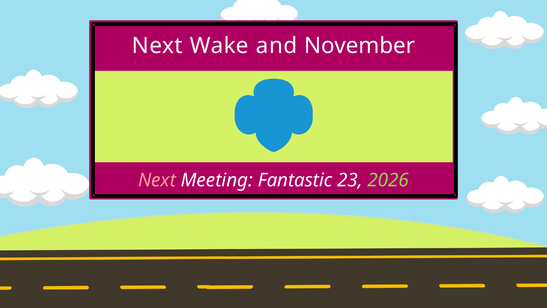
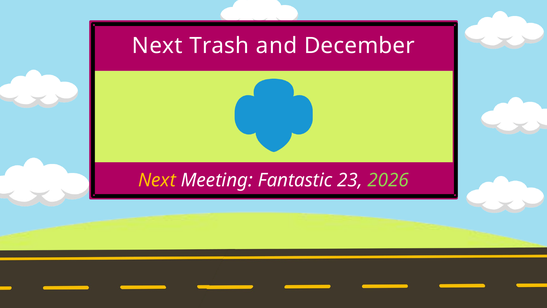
Wake: Wake -> Trash (219, 46)
November: November -> December (359, 46)
Next colour: pink -> yellow (157, 180)
